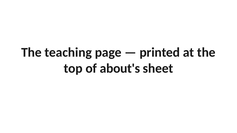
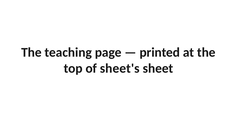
about's: about's -> sheet's (120, 68)
